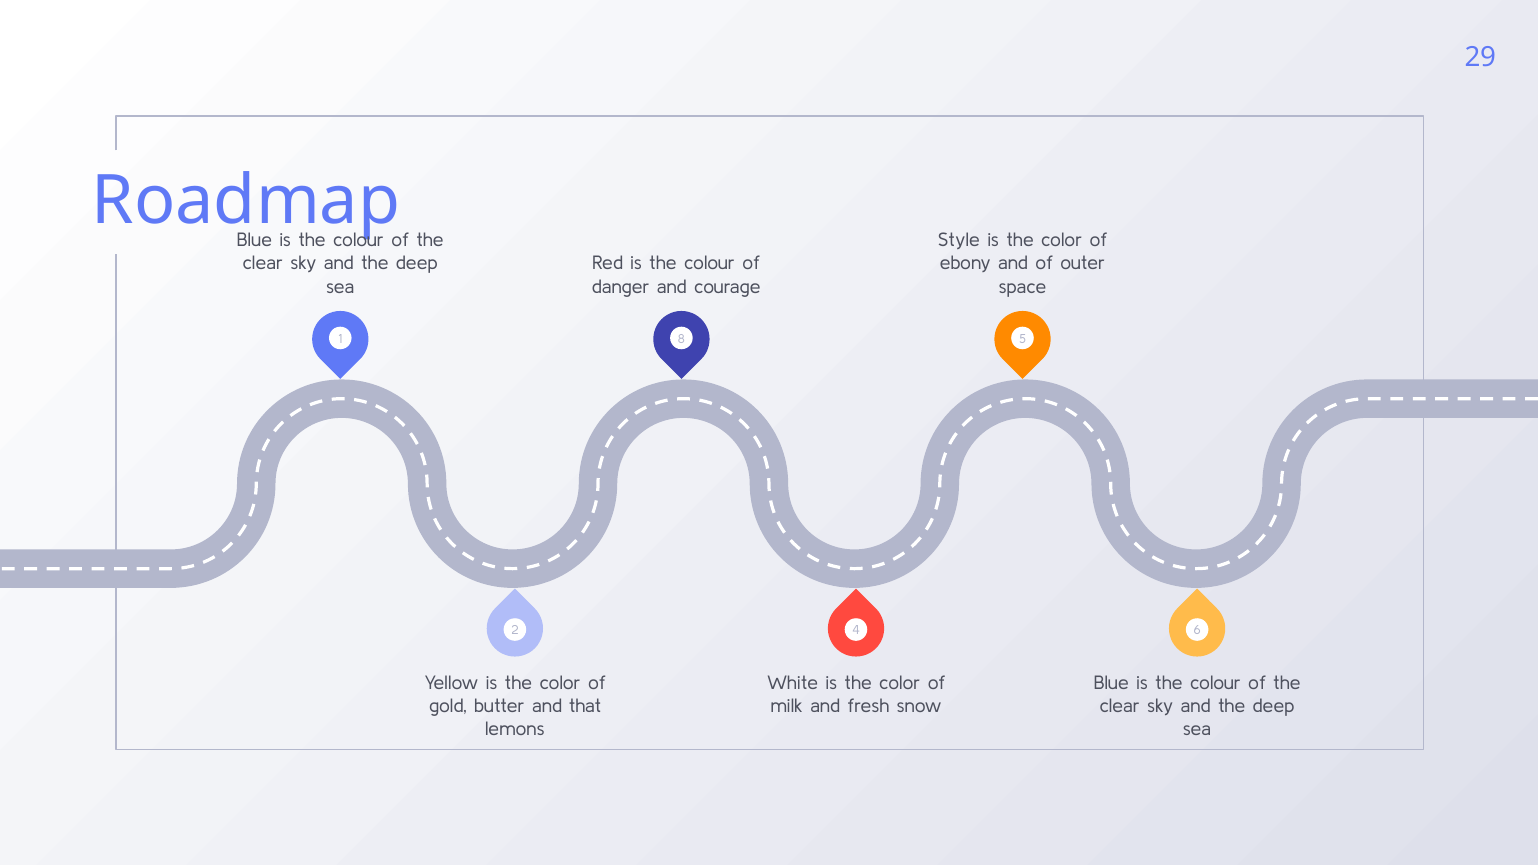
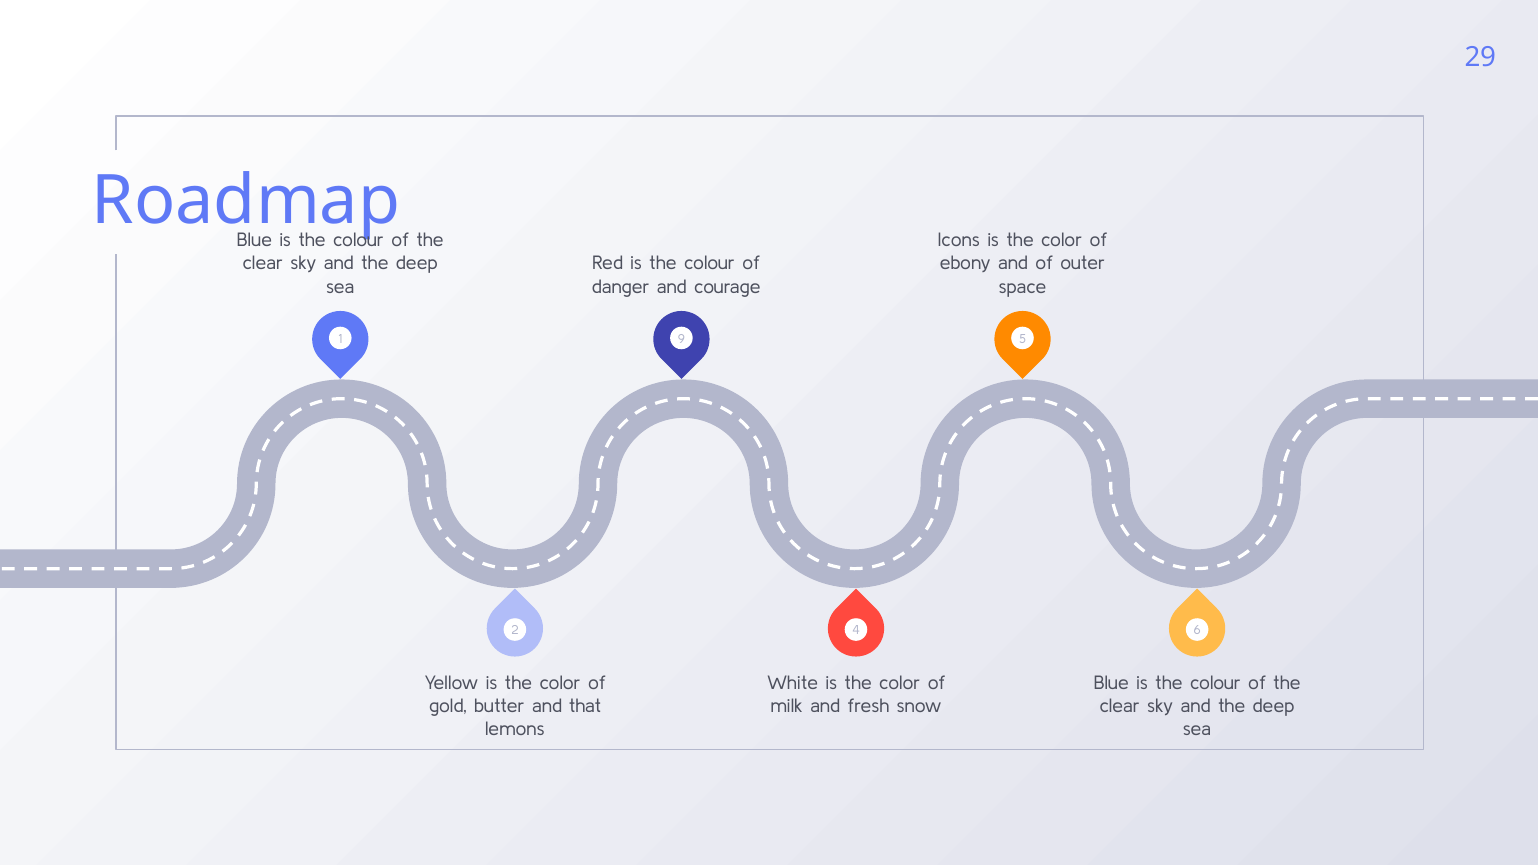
Style: Style -> Icons (959, 240)
8: 8 -> 9 (681, 339)
